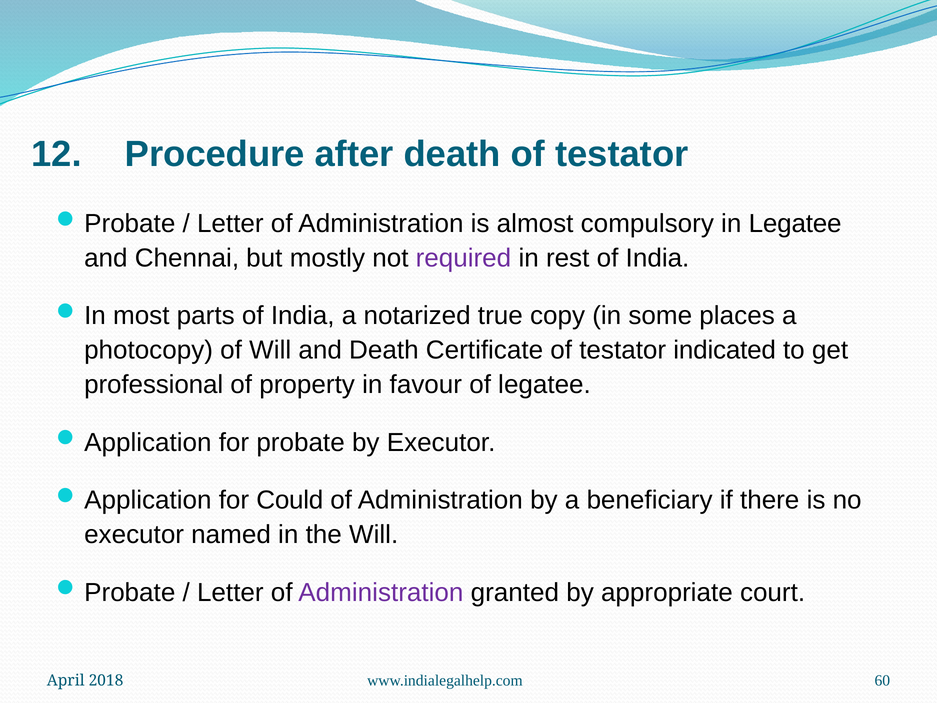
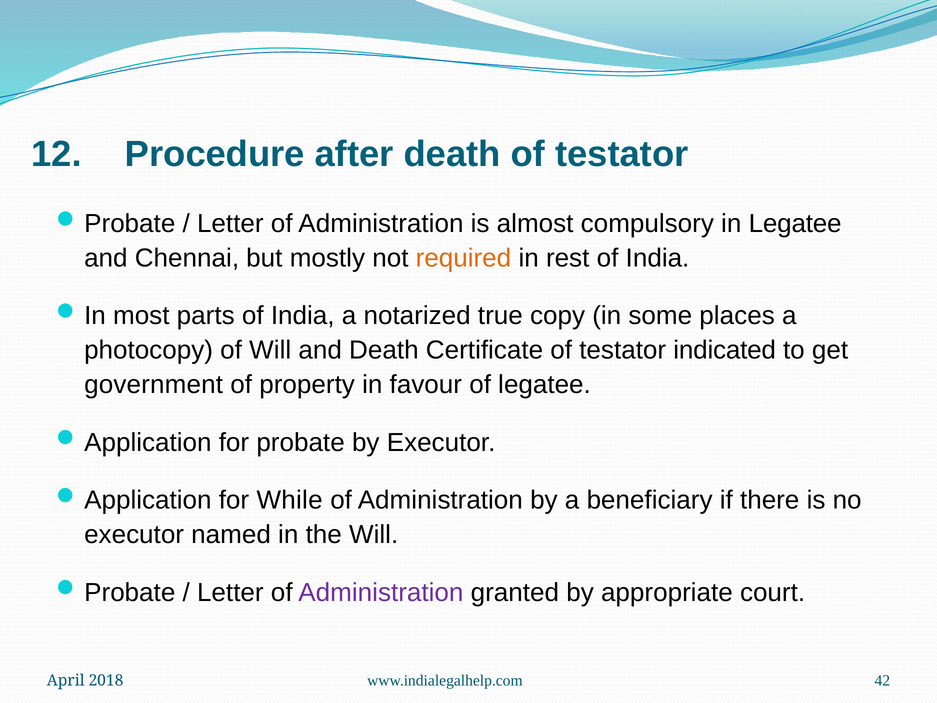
required colour: purple -> orange (463, 258)
professional: professional -> government (154, 384)
Could: Could -> While (290, 500)
60: 60 -> 42 (882, 680)
